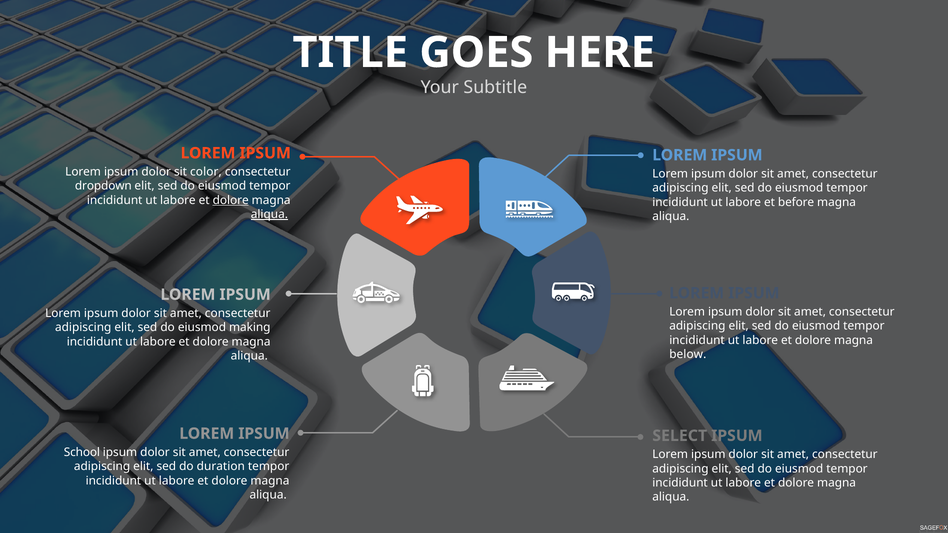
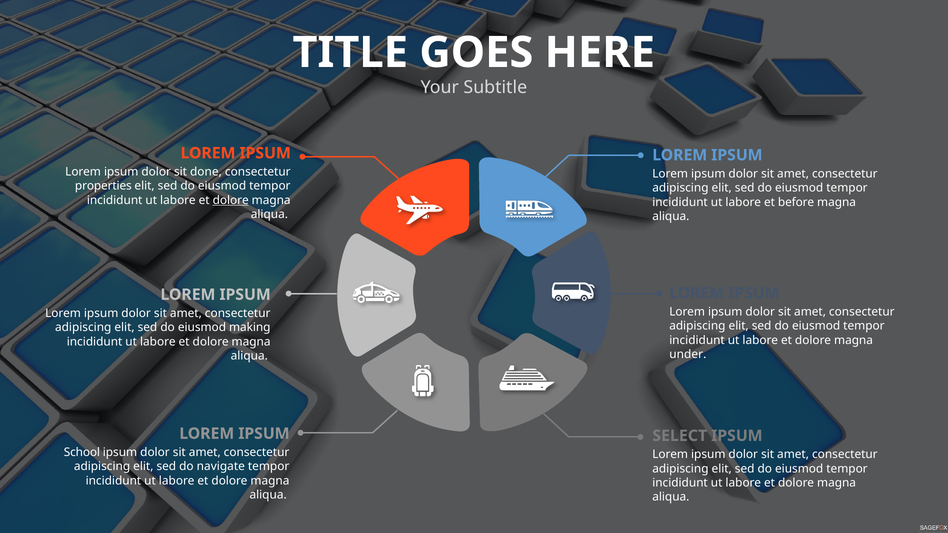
color: color -> done (206, 172)
dropdown: dropdown -> properties (103, 186)
aliqua underline: present -> none (269, 215)
below: below -> under (688, 355)
duration: duration -> navigate (221, 467)
